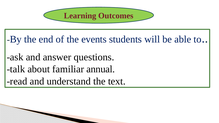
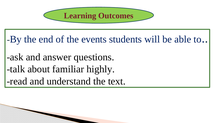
annual: annual -> highly (101, 69)
